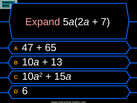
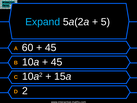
Expand colour: pink -> light blue (43, 22)
7: 7 -> 5 (105, 22)
47: 47 -> 60 (28, 48)
65: 65 -> 45 (51, 48)
13: 13 -> 45 (57, 62)
6: 6 -> 2 (25, 91)
